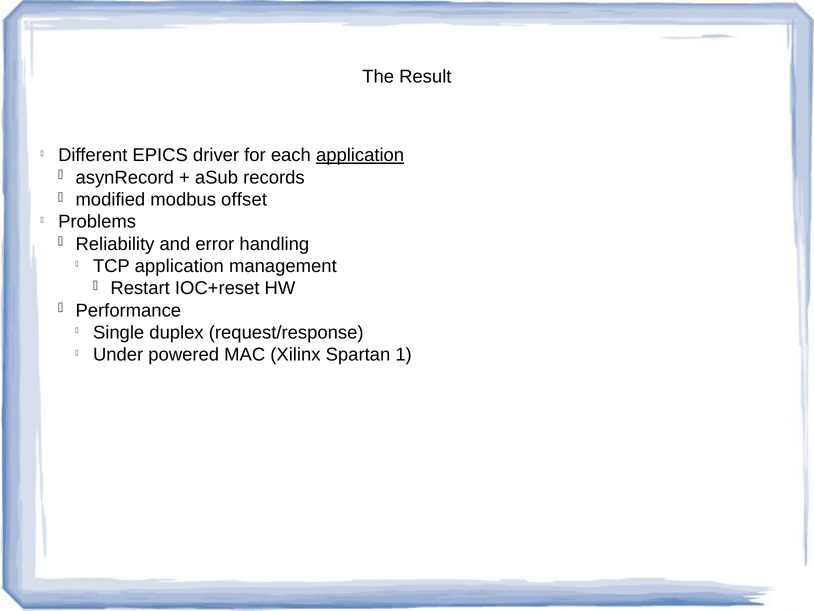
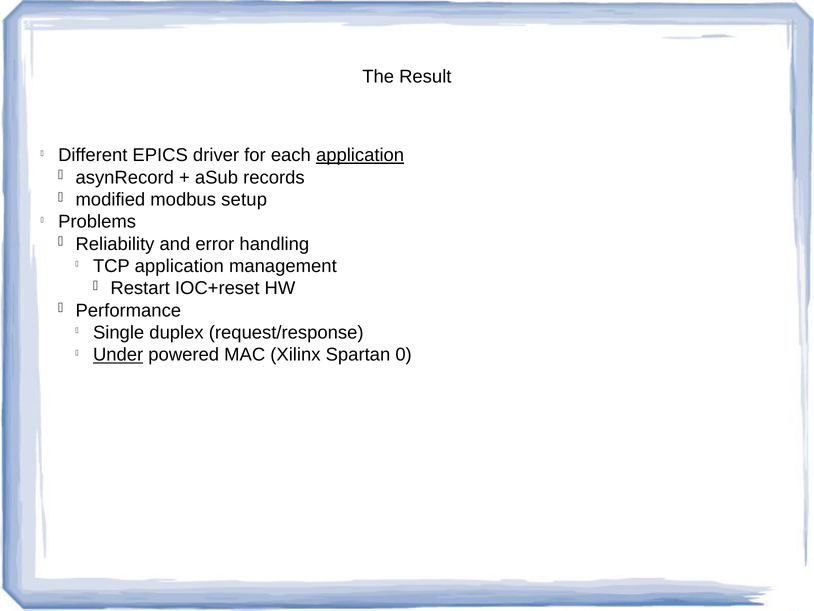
offset: offset -> setup (244, 199)
Under underline: none -> present (118, 355)
1: 1 -> 0 (404, 355)
